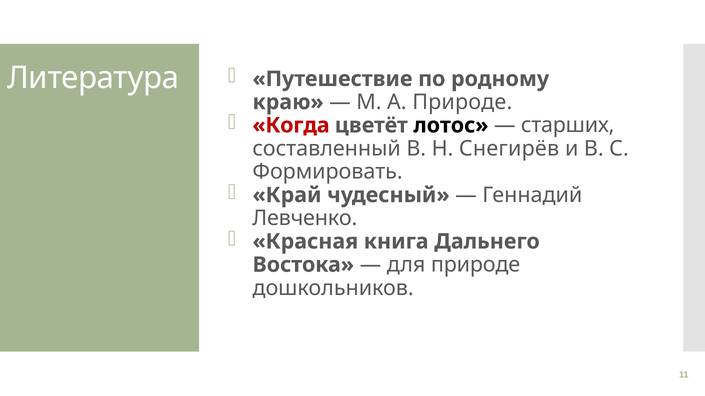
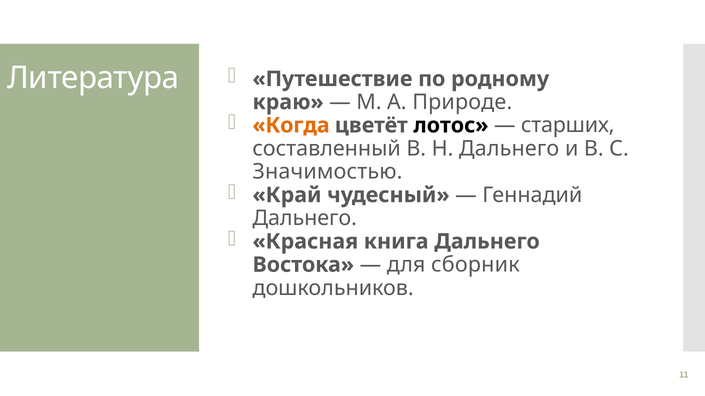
Когда colour: red -> orange (291, 126)
Н Снегирёв: Снегирёв -> Дальнего (509, 149)
Формировать: Формировать -> Значимостью (327, 172)
Левченко: Левченко -> Дальнего (305, 219)
для природе: природе -> сборник (475, 265)
